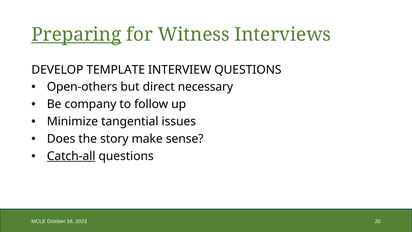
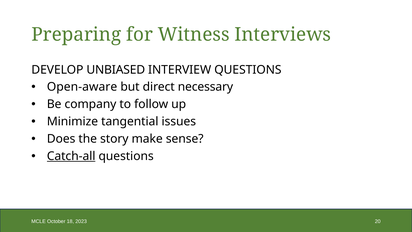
Preparing underline: present -> none (76, 35)
TEMPLATE: TEMPLATE -> UNBIASED (116, 70)
Open-others: Open-others -> Open-aware (82, 87)
